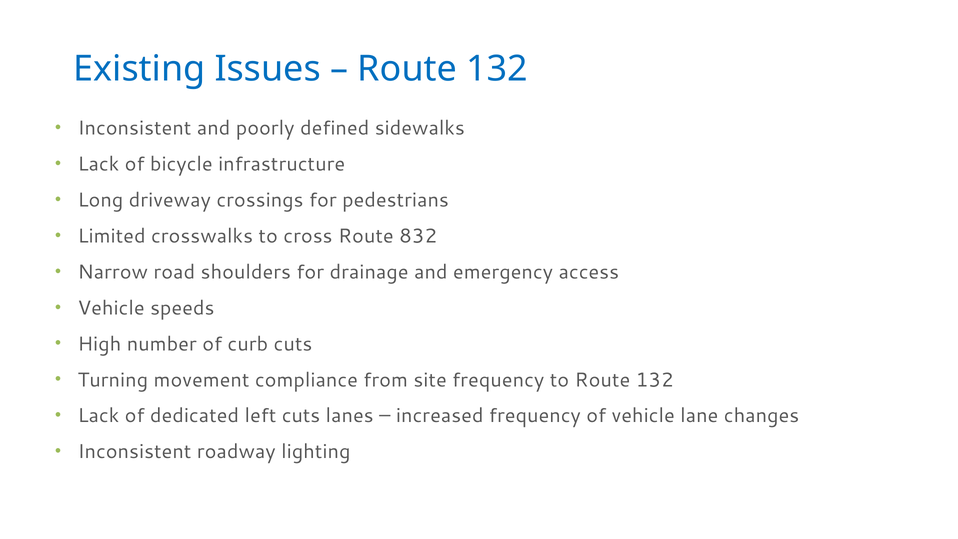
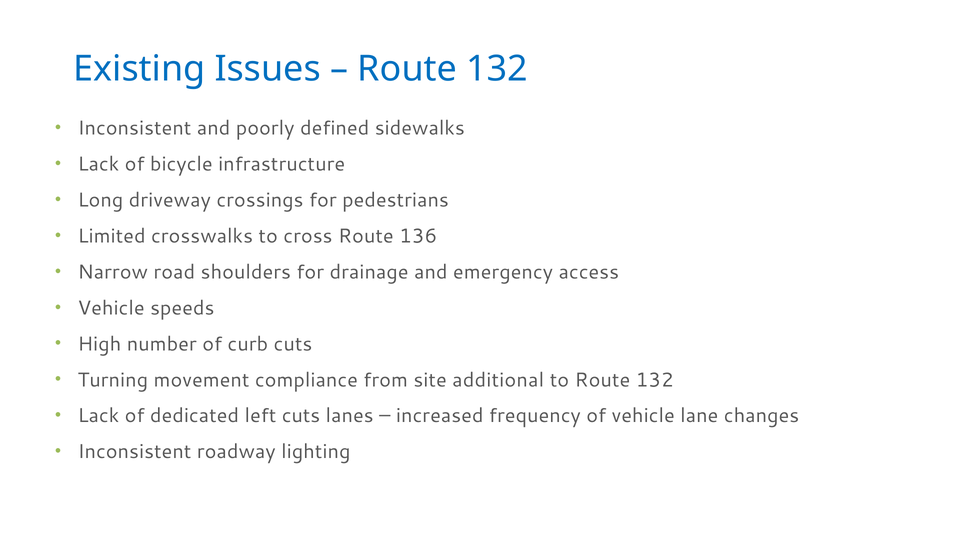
832: 832 -> 136 (418, 236)
site frequency: frequency -> additional (498, 380)
